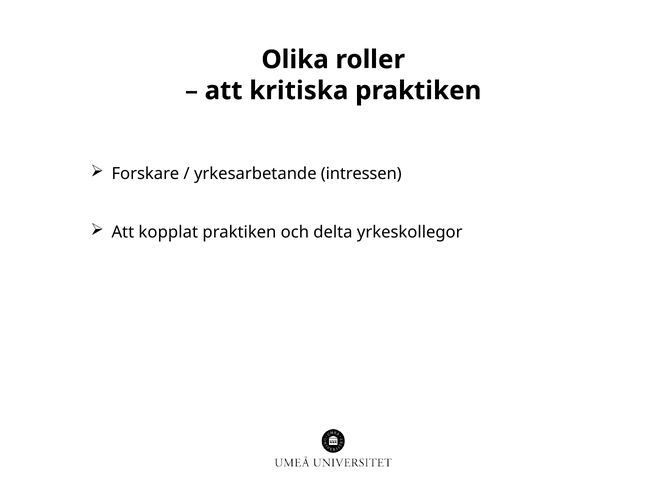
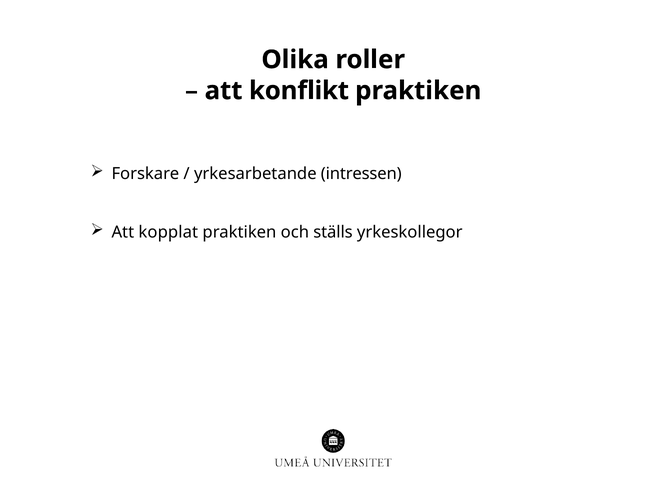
kritiska: kritiska -> konflikt (299, 91)
delta: delta -> ställs (333, 232)
